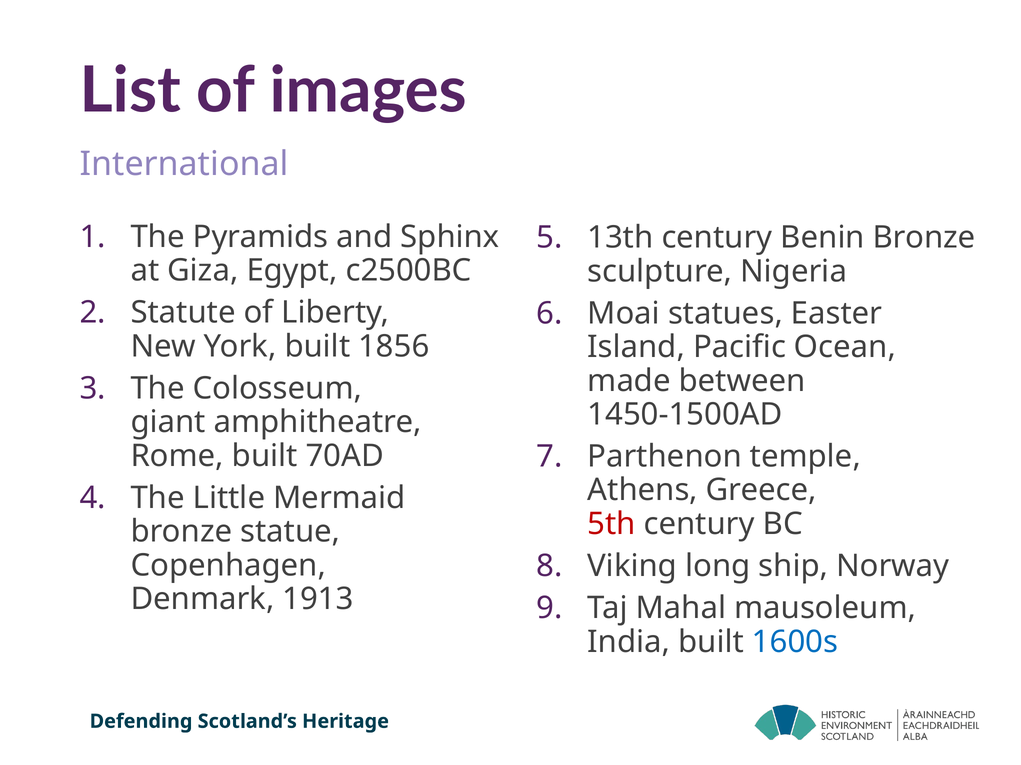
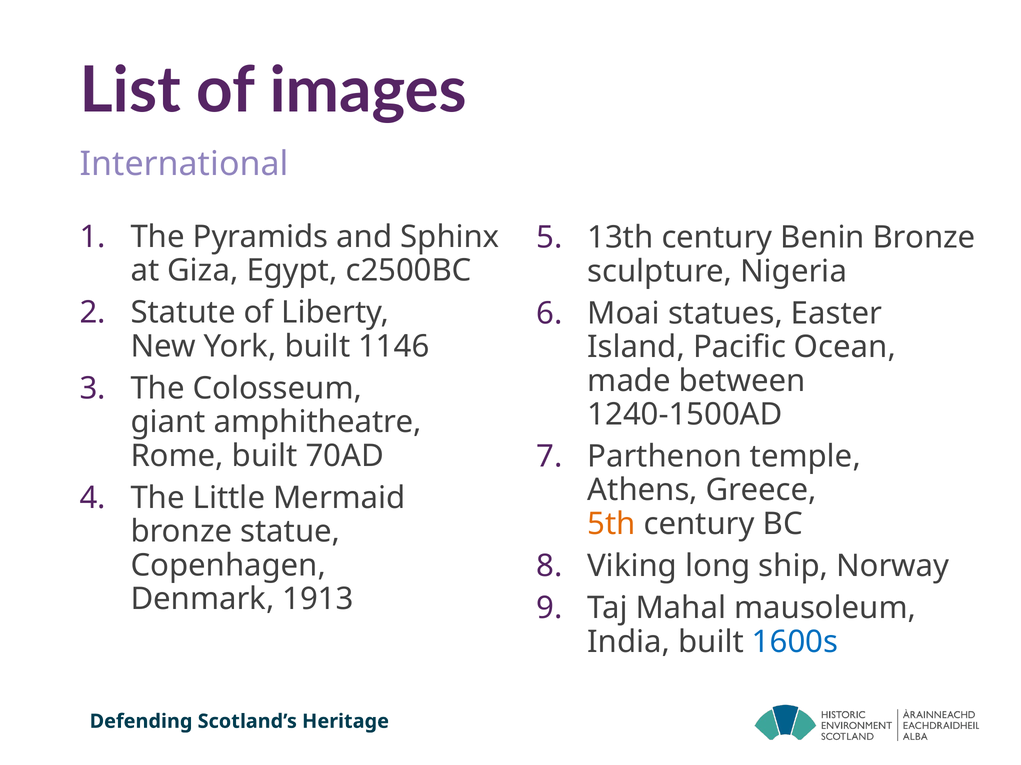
1856: 1856 -> 1146 (394, 347)
1450-1500AD: 1450-1500AD -> 1240-1500AD (685, 415)
5th colour: red -> orange (612, 524)
